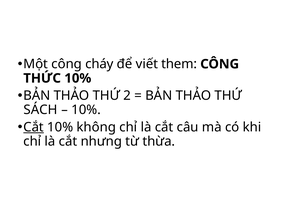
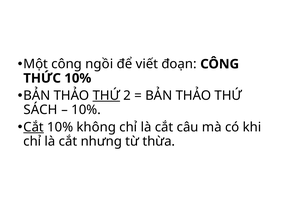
cháy: cháy -> ngồi (99, 64)
them: them -> đoạn (179, 64)
THỨ underline: none -> present (106, 96)
